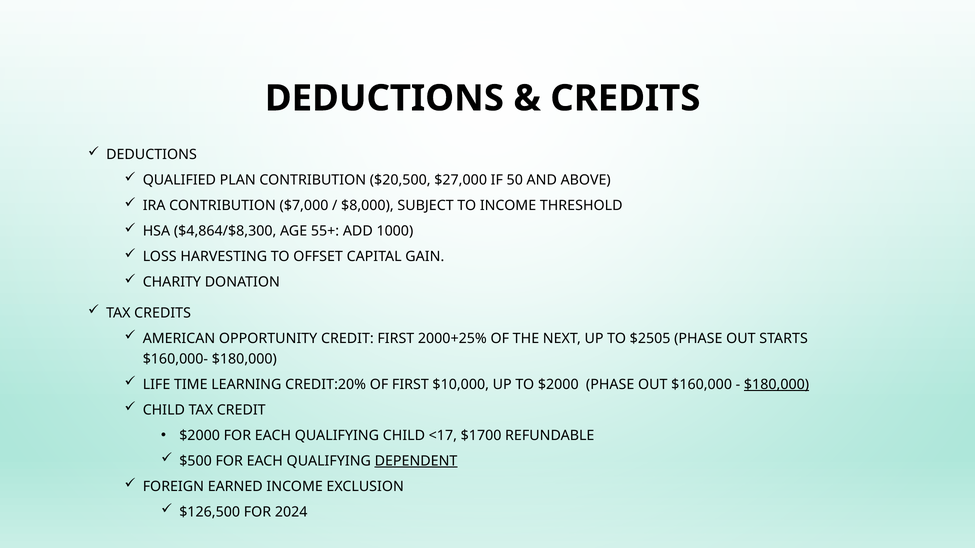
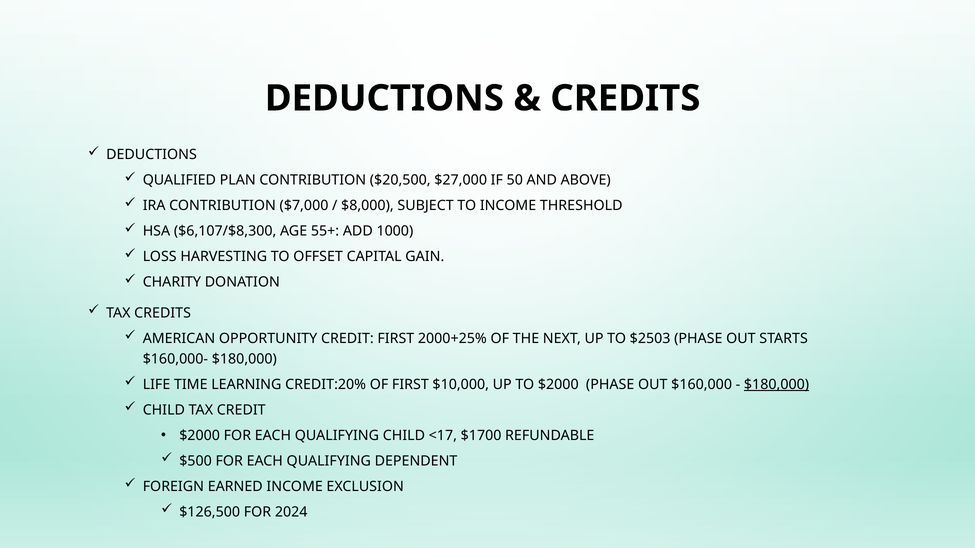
$4,864/$8,300: $4,864/$8,300 -> $6,107/$8,300 (225, 231)
$2505: $2505 -> $2503 (650, 339)
DEPENDENT underline: present -> none (416, 461)
